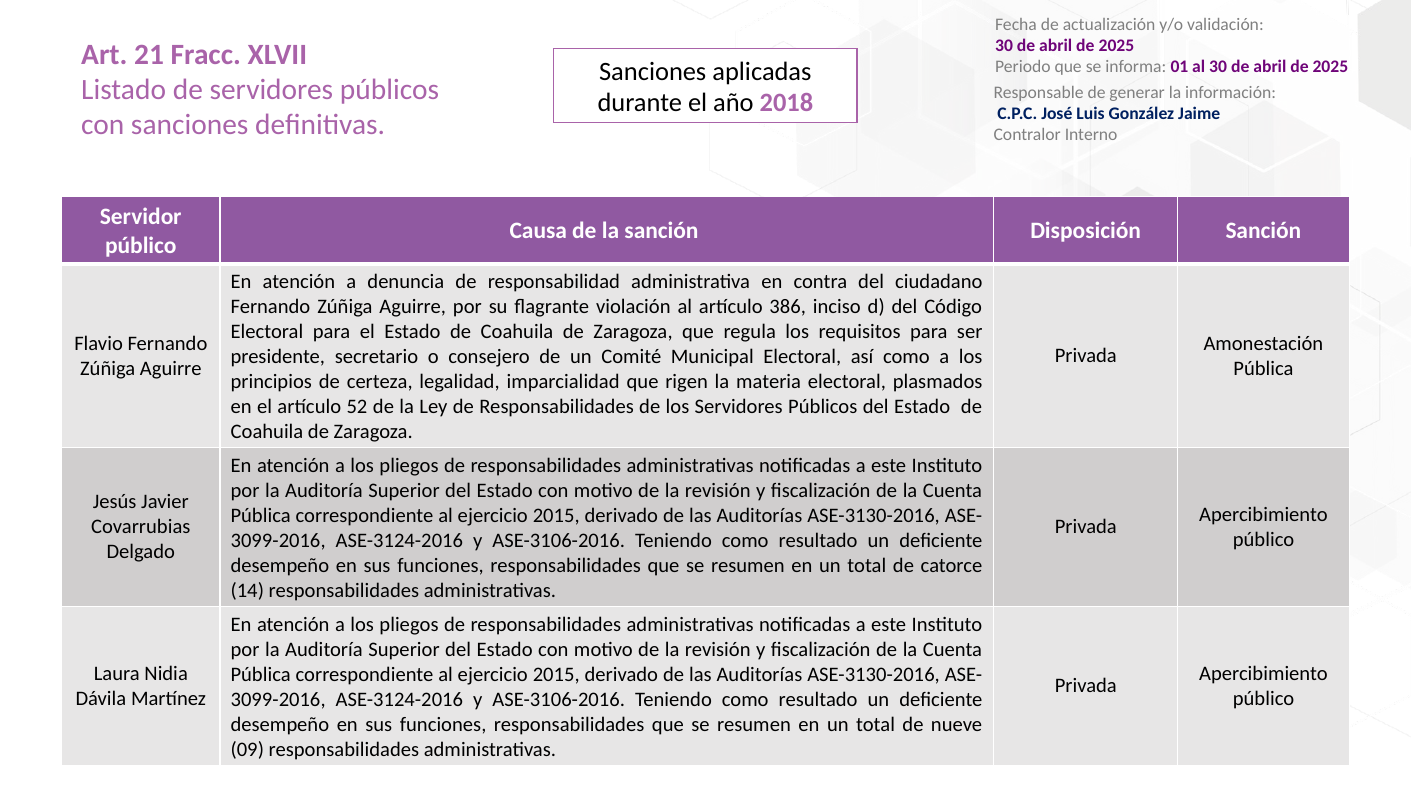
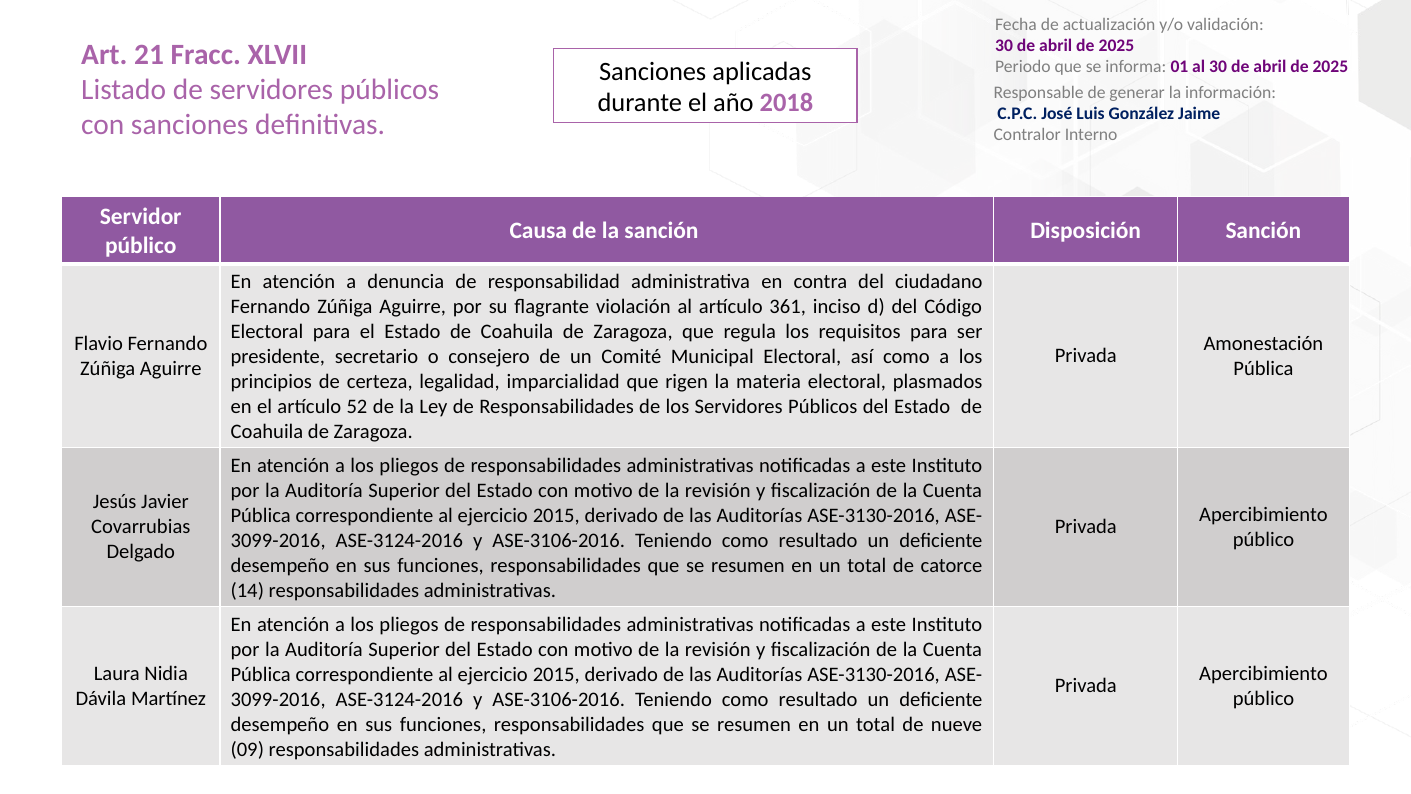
386: 386 -> 361 (788, 307)
